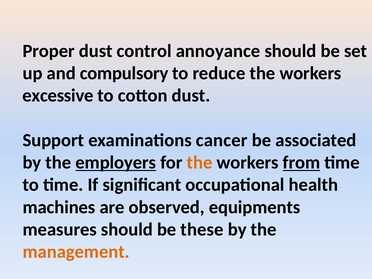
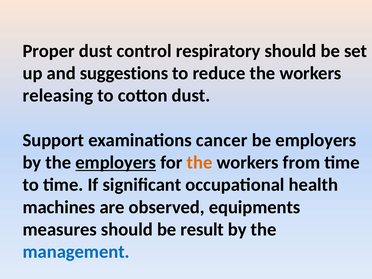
annoyance: annoyance -> respiratory (218, 51)
compulsory: compulsory -> suggestions (124, 73)
excessive: excessive -> releasing (58, 96)
be associated: associated -> employers (316, 140)
from underline: present -> none (301, 162)
these: these -> result (202, 229)
management colour: orange -> blue (76, 252)
